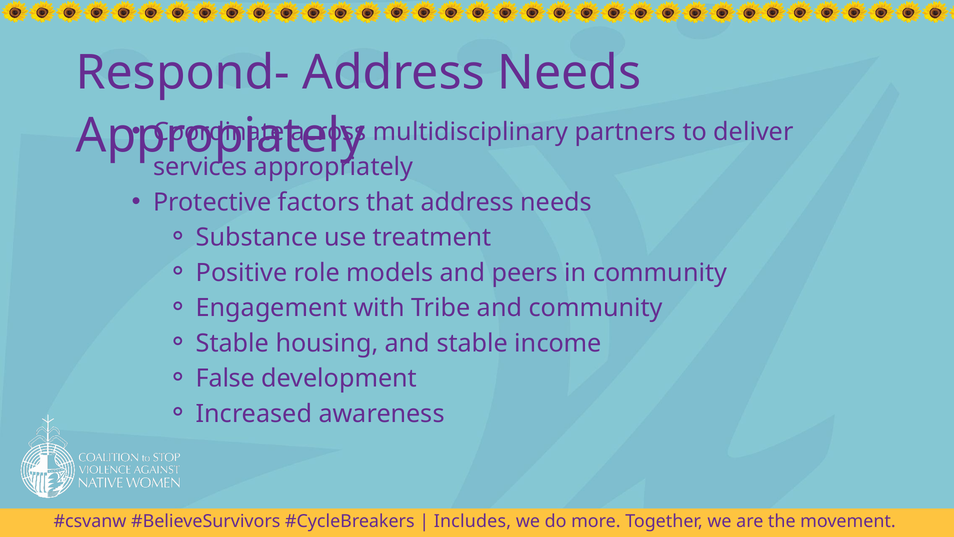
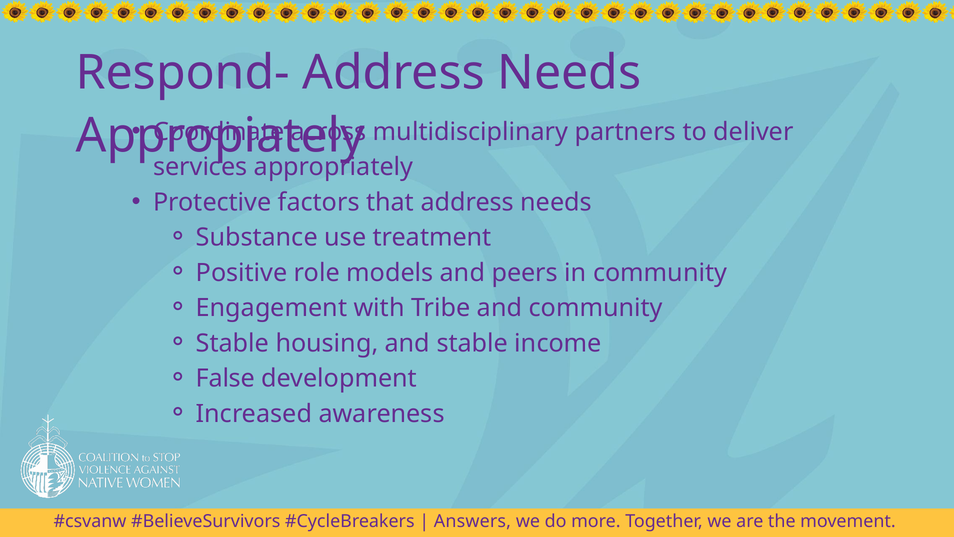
Includes: Includes -> Answers (472, 521)
